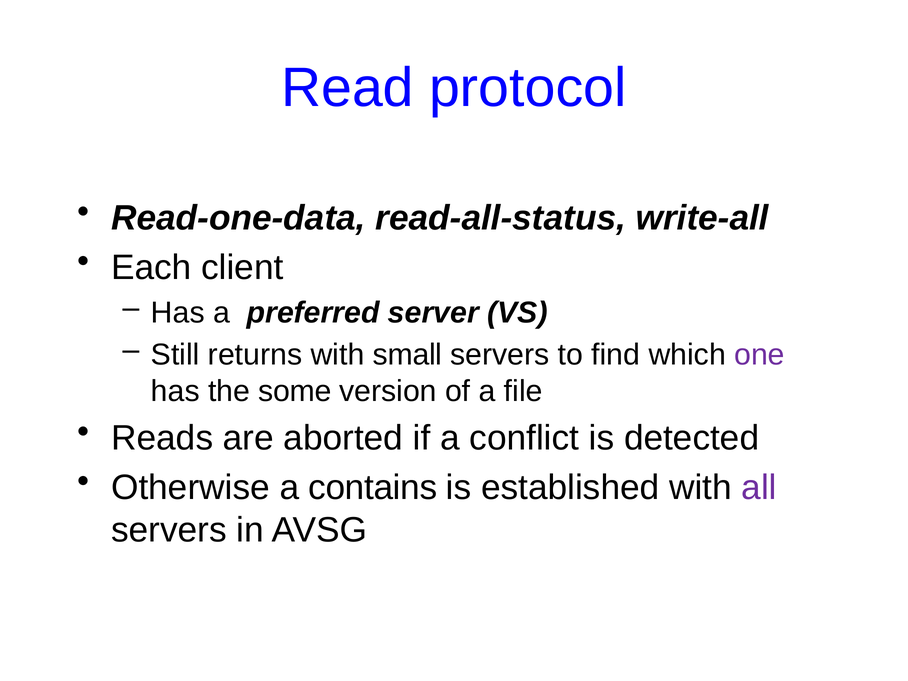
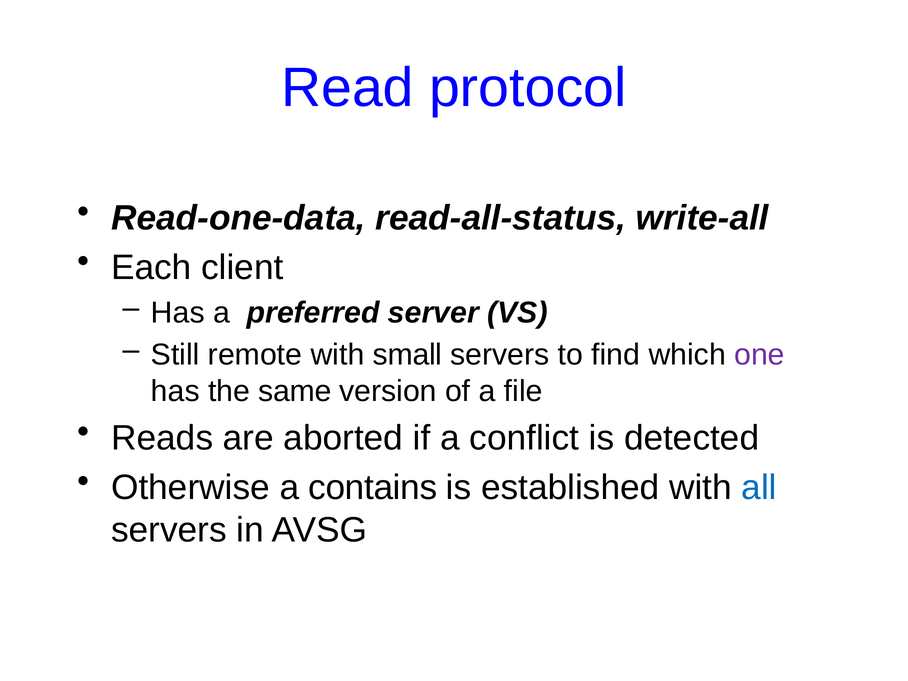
returns: returns -> remote (255, 355)
some: some -> same (295, 391)
all colour: purple -> blue (759, 487)
